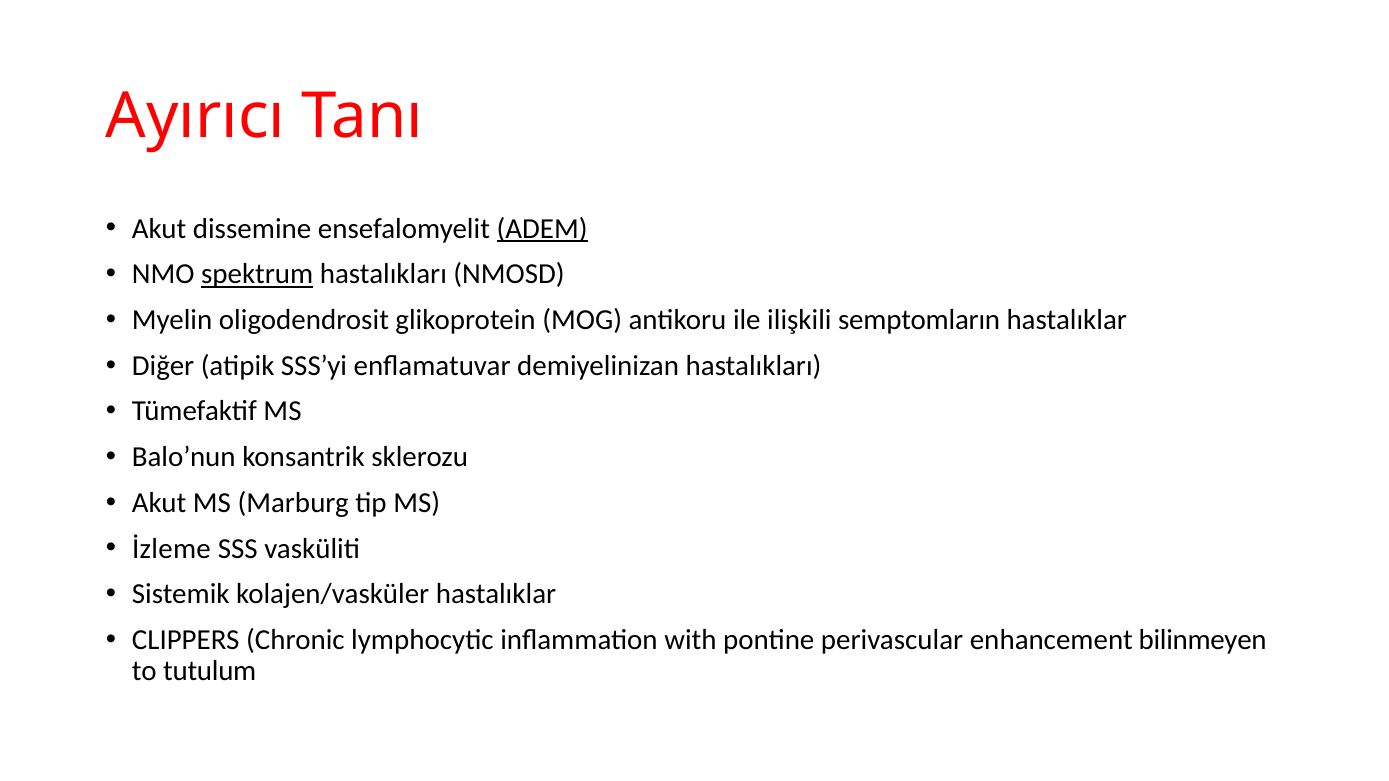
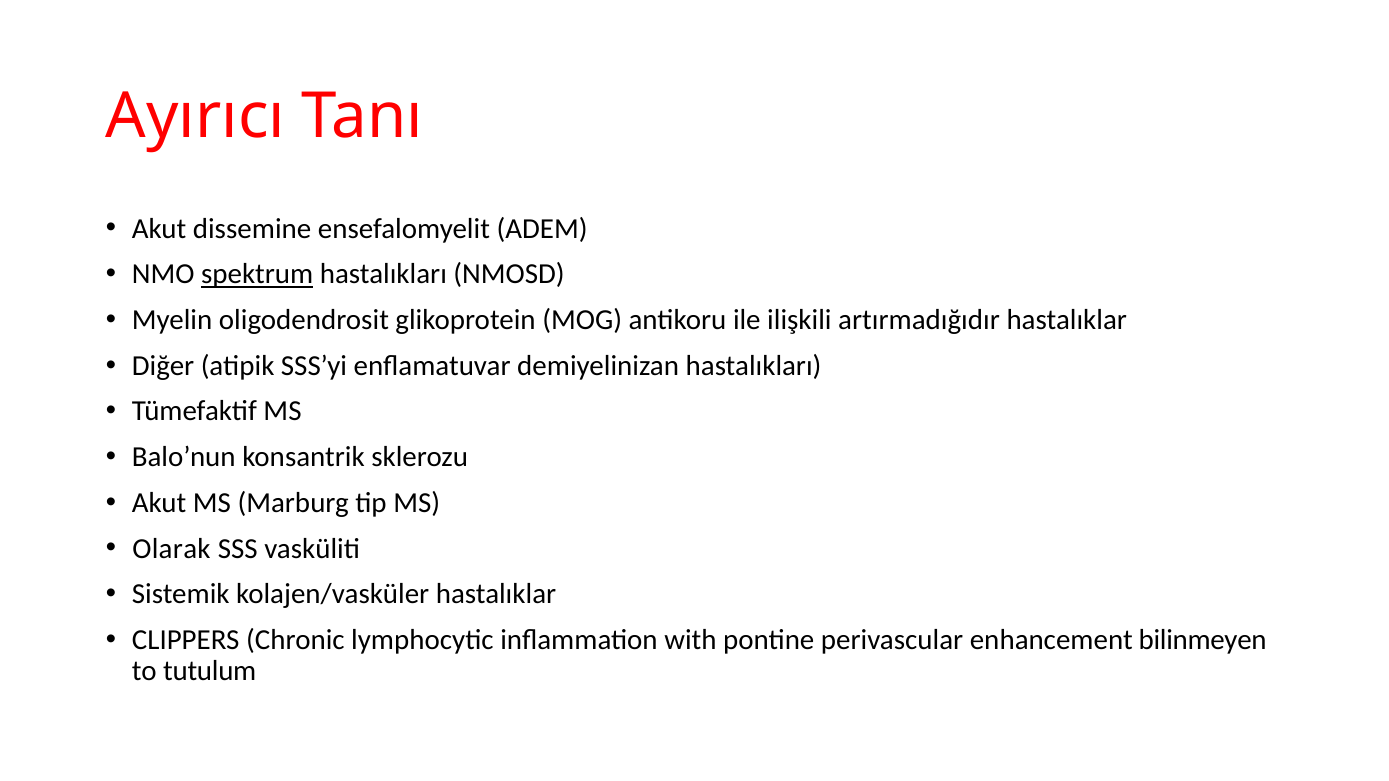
ADEM underline: present -> none (542, 229)
semptomların: semptomların -> artırmadığıdır (919, 320)
İzleme: İzleme -> Olarak (171, 549)
